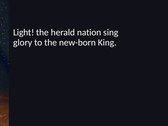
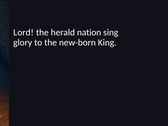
Light: Light -> Lord (24, 32)
